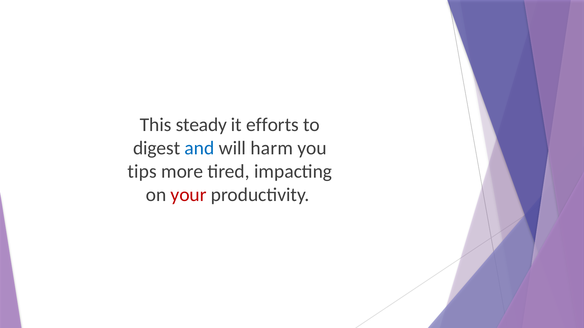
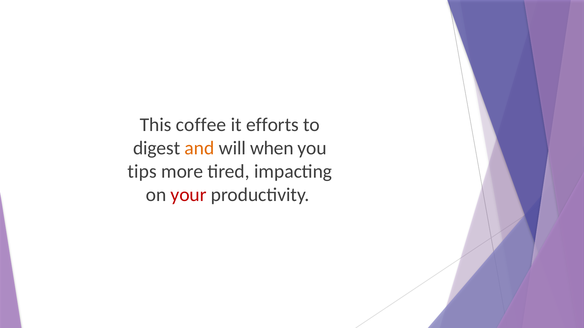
steady: steady -> coffee (201, 125)
and colour: blue -> orange (200, 148)
harm: harm -> when (272, 148)
